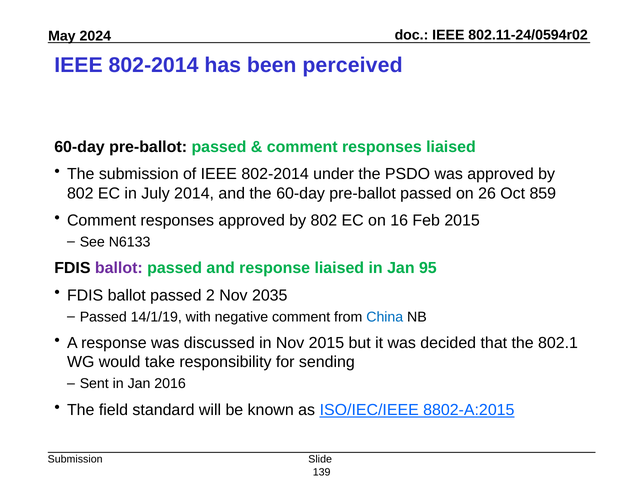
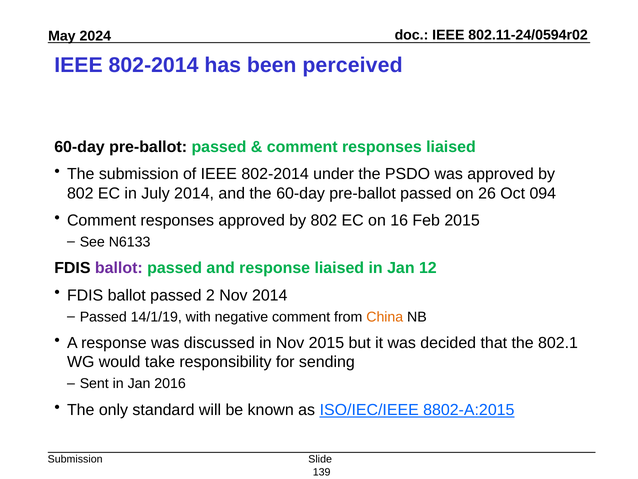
859: 859 -> 094 (543, 193)
95: 95 -> 12 (428, 268)
Nov 2035: 2035 -> 2014 (270, 295)
China colour: blue -> orange (385, 317)
field: field -> only (113, 410)
